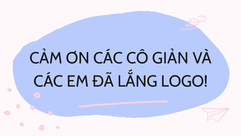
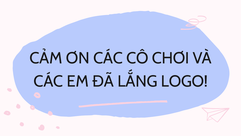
GIẢN: GIẢN -> CHƠI (171, 58)
